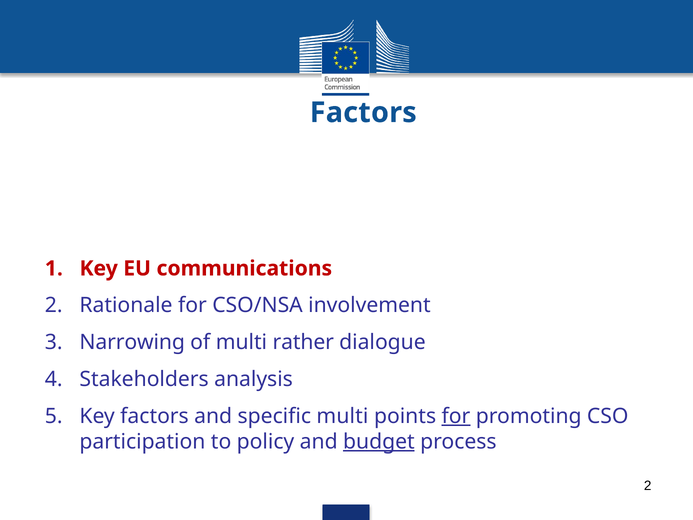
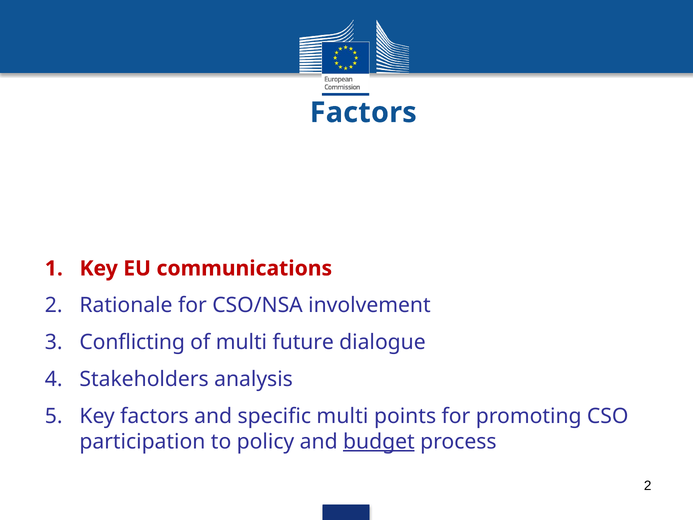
Narrowing: Narrowing -> Conflicting (132, 342)
rather: rather -> future (303, 342)
for underline: present -> none (456, 416)
